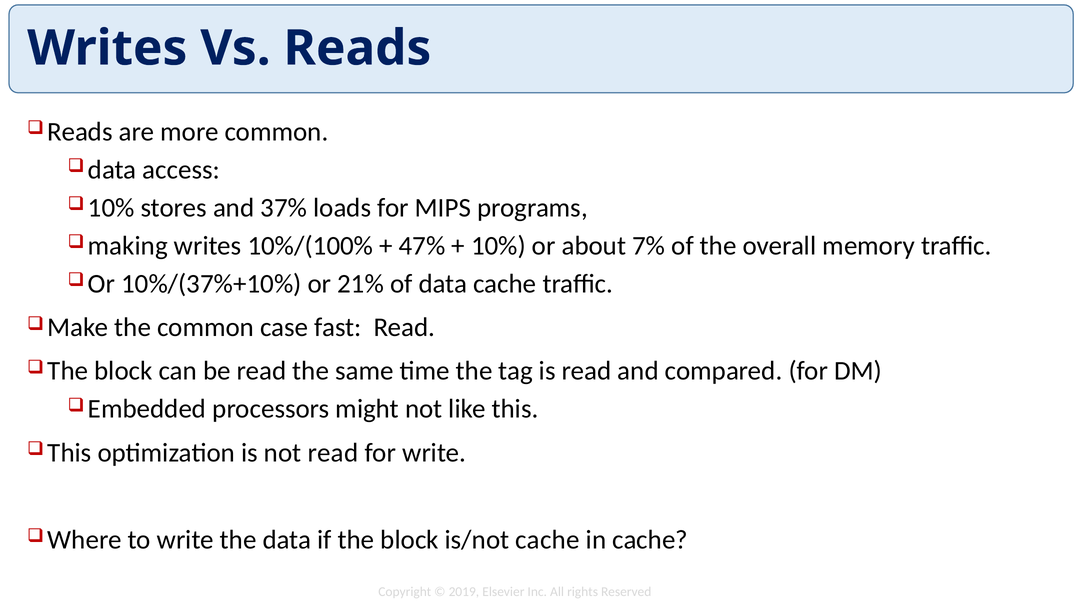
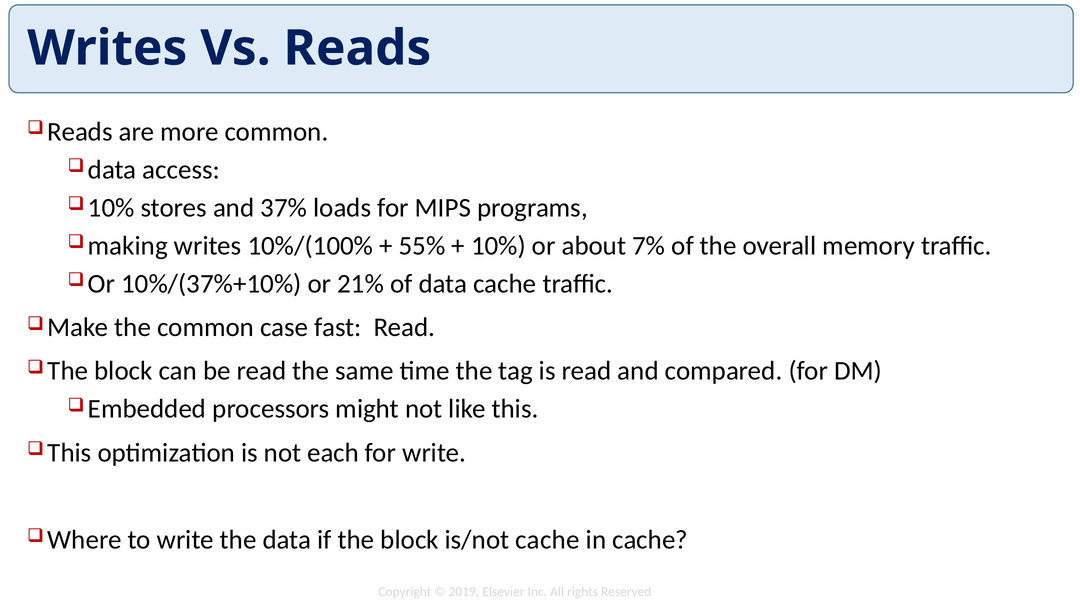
47%: 47% -> 55% (422, 246)
not read: read -> each (333, 453)
